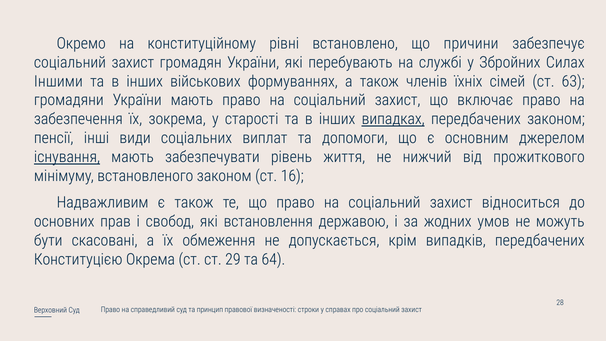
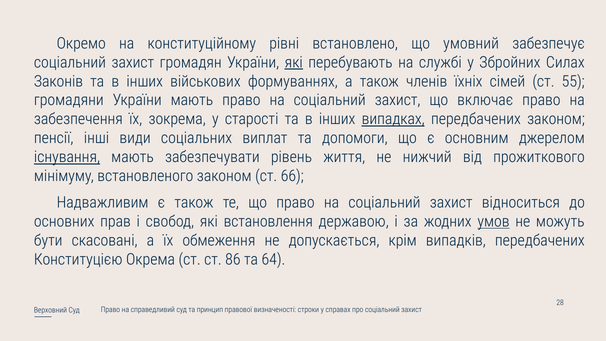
причини: причини -> умовний (471, 43)
які underline: none -> present (294, 62)
Іншими: Іншими -> Законів (58, 81)
63: 63 -> 55 (573, 81)
16: 16 -> 66 (292, 176)
умов underline: none -> present (493, 221)
29: 29 -> 86 (233, 259)
